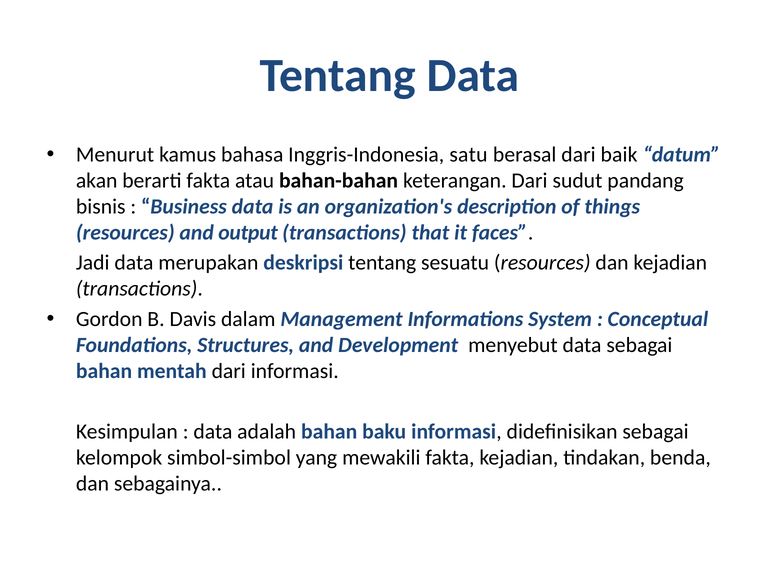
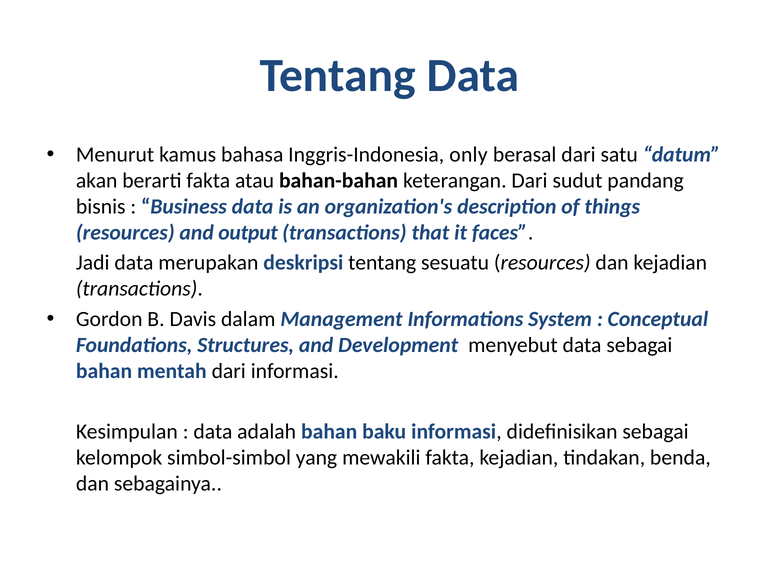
satu: satu -> only (468, 155)
baik: baik -> satu (619, 155)
